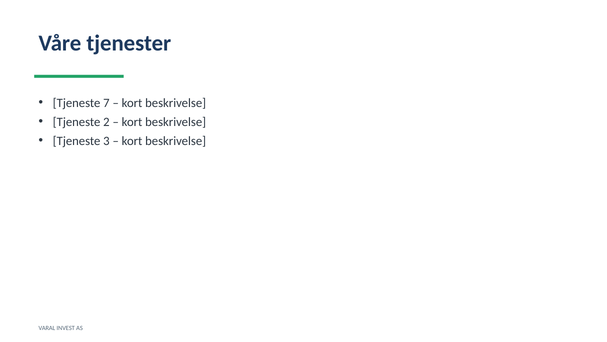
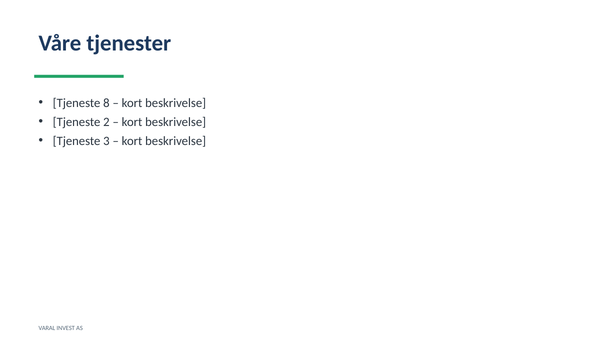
7: 7 -> 8 (106, 103)
